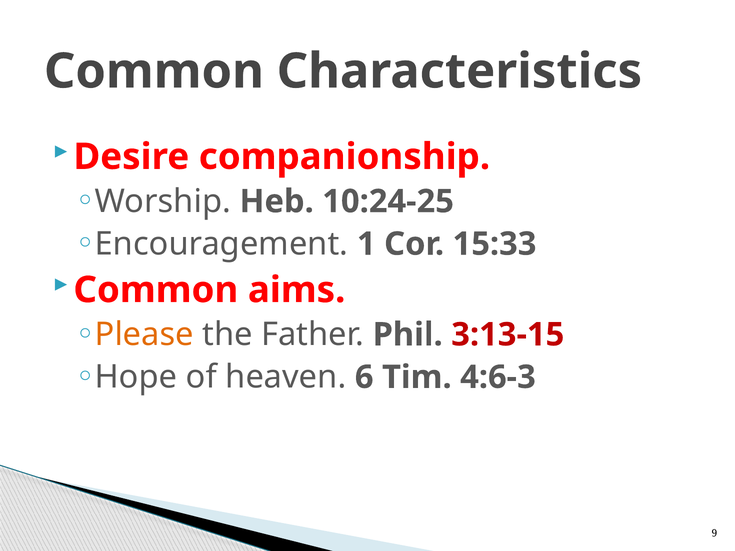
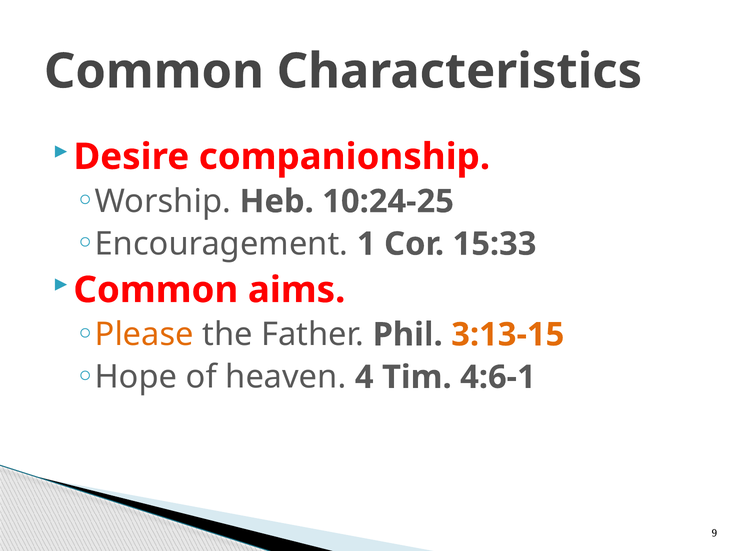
3:13-15 colour: red -> orange (508, 335)
6: 6 -> 4 (364, 377)
4:6-3: 4:6-3 -> 4:6-1 (498, 377)
